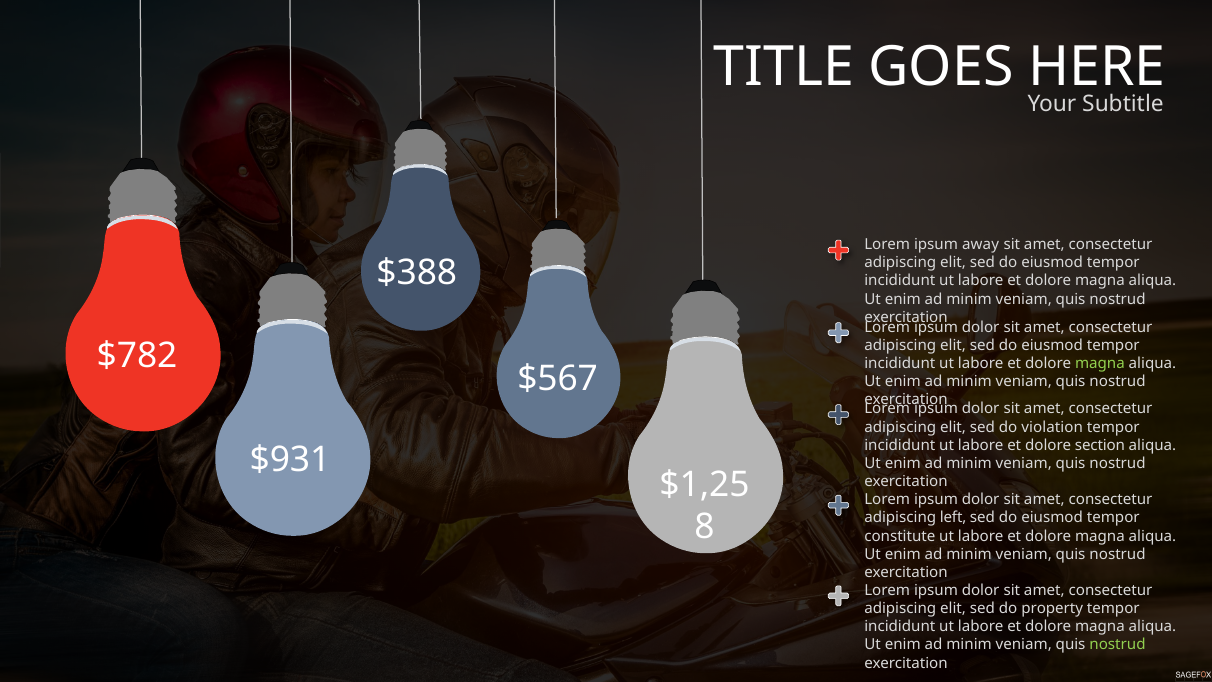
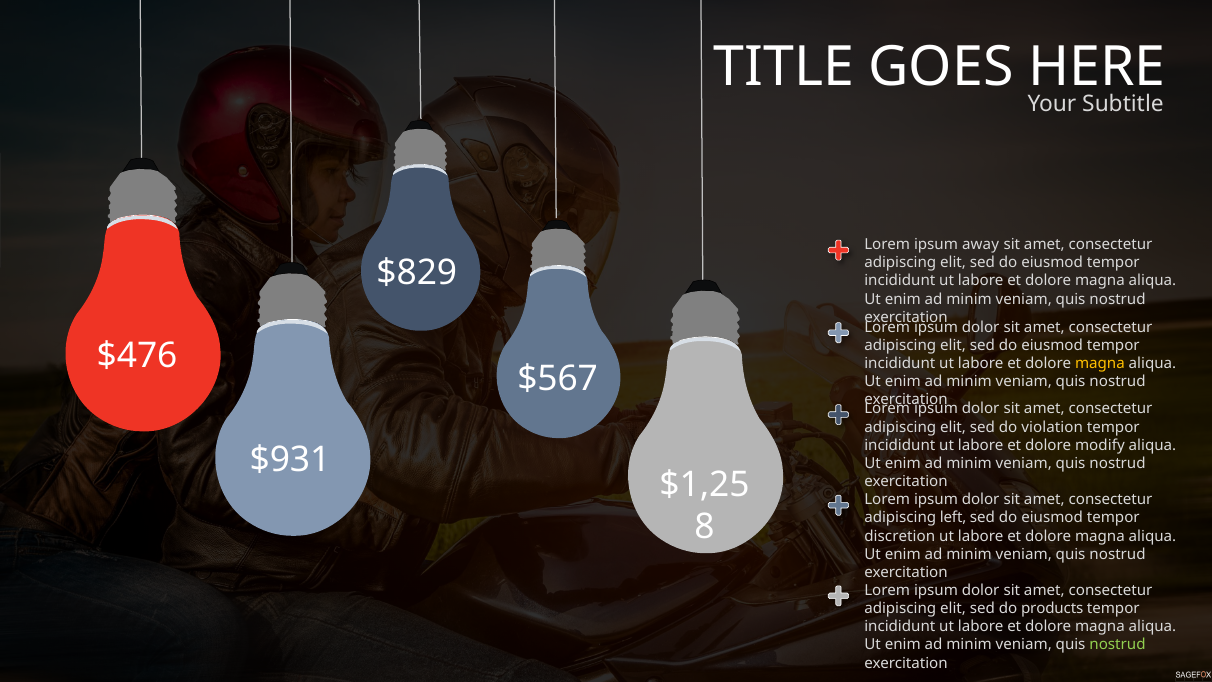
$388: $388 -> $829 (417, 273)
$782: $782 -> $476 (137, 356)
magna colour: light green -> yellow (1100, 363)
section: section -> modify (1100, 445)
constitute: constitute -> discretion (900, 536)
property: property -> products (1052, 608)
